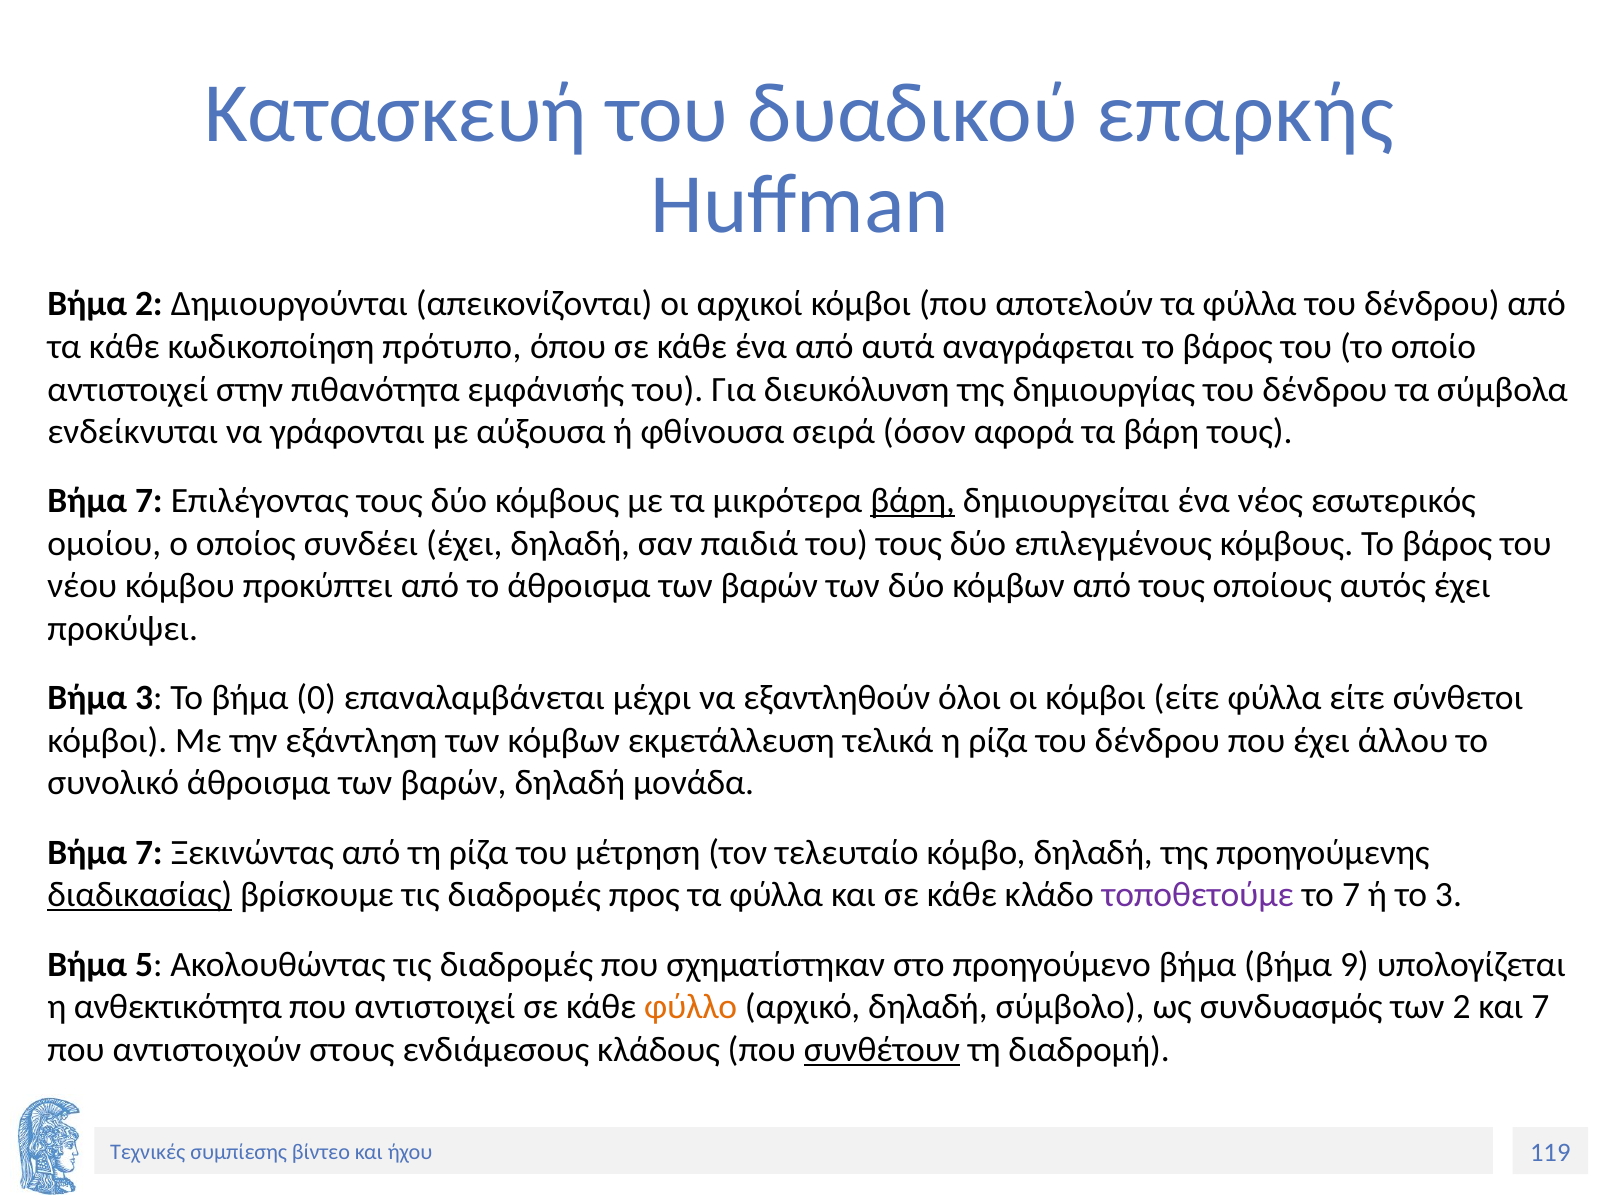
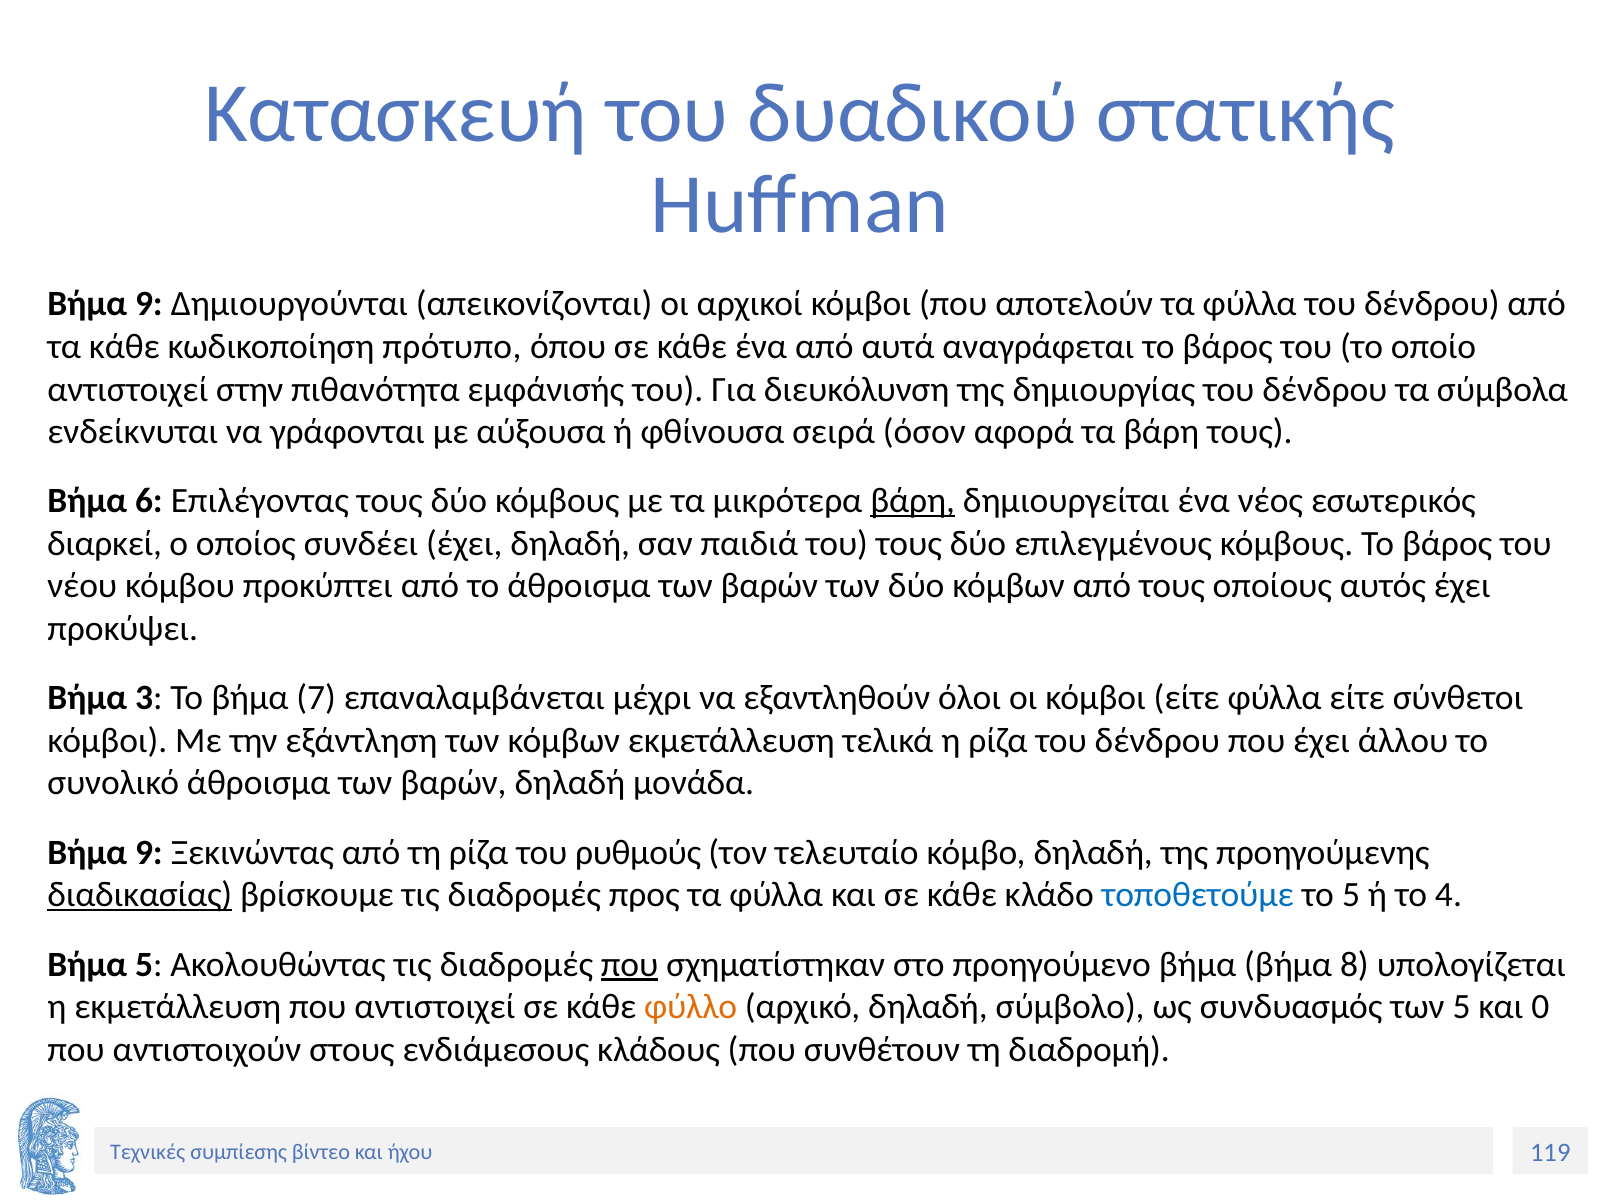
επαρκής: επαρκής -> στατικής (1246, 113)
2: 2 -> 9 (149, 304)
7: 7 -> 6 (149, 501)
ομοίου: ομοίου -> διαρκεί (104, 544)
0: 0 -> 7 (316, 698)
7: 7 -> 9 (149, 852)
μέτρηση: μέτρηση -> ρυθμούς (638, 852)
τοποθετούμε colour: purple -> blue (1198, 895)
το 7: 7 -> 5 (1351, 895)
το 3: 3 -> 4 (1448, 895)
που underline: none -> present (630, 964)
9: 9 -> 8 (1354, 964)
η ανθεκτικότητα: ανθεκτικότητα -> εκμετάλλευση (178, 1007)
των 2: 2 -> 5 (1462, 1007)
και 7: 7 -> 0 (1540, 1007)
συνθέτουν underline: present -> none (882, 1049)
